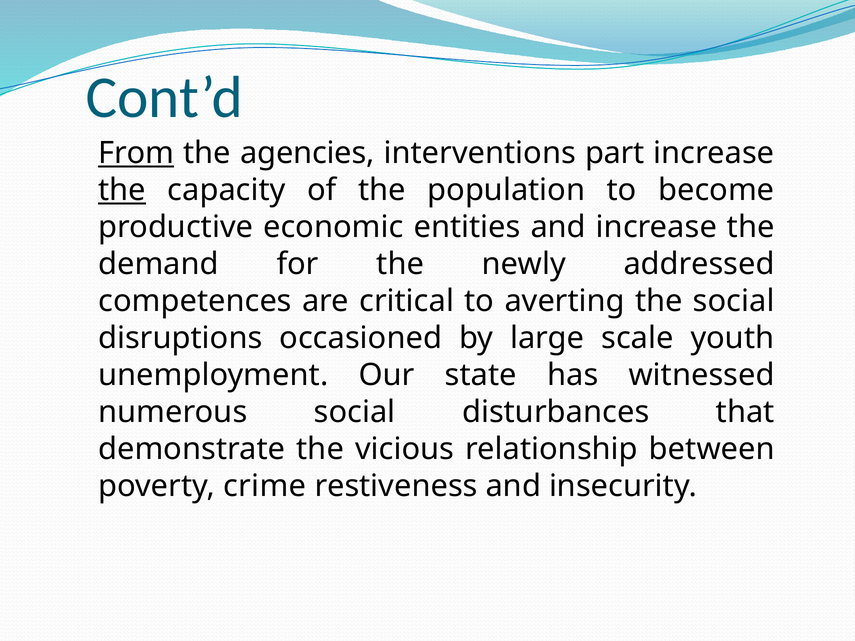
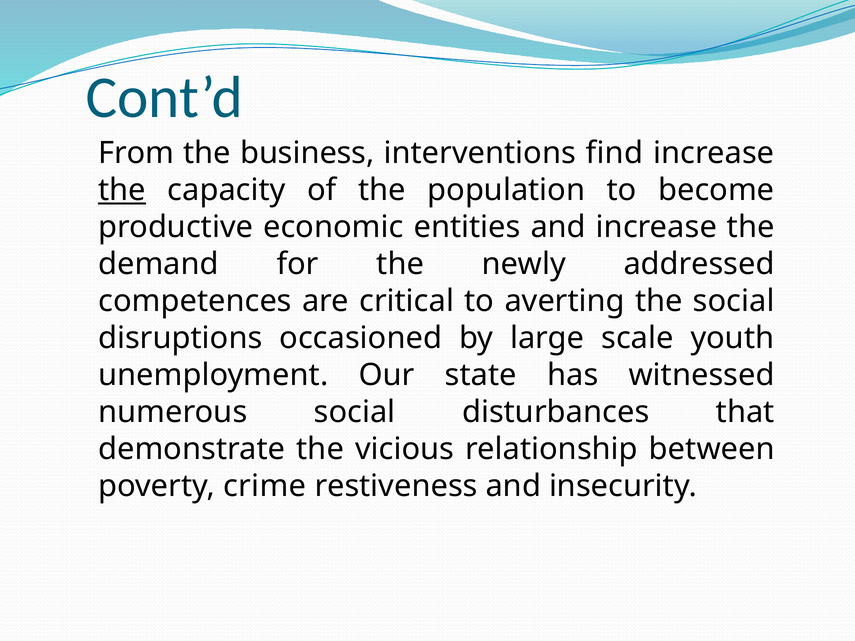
From underline: present -> none (136, 153)
agencies: agencies -> business (307, 153)
part: part -> find (615, 153)
